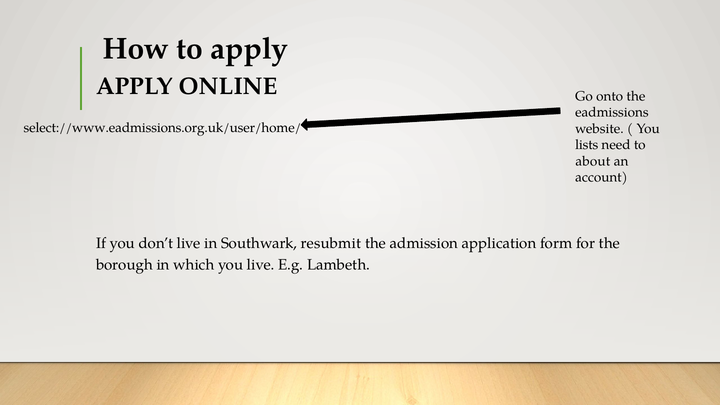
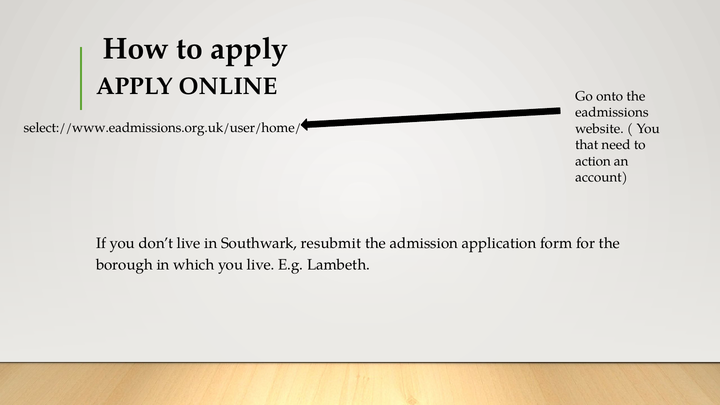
lists: lists -> that (587, 145)
about: about -> action (593, 161)
